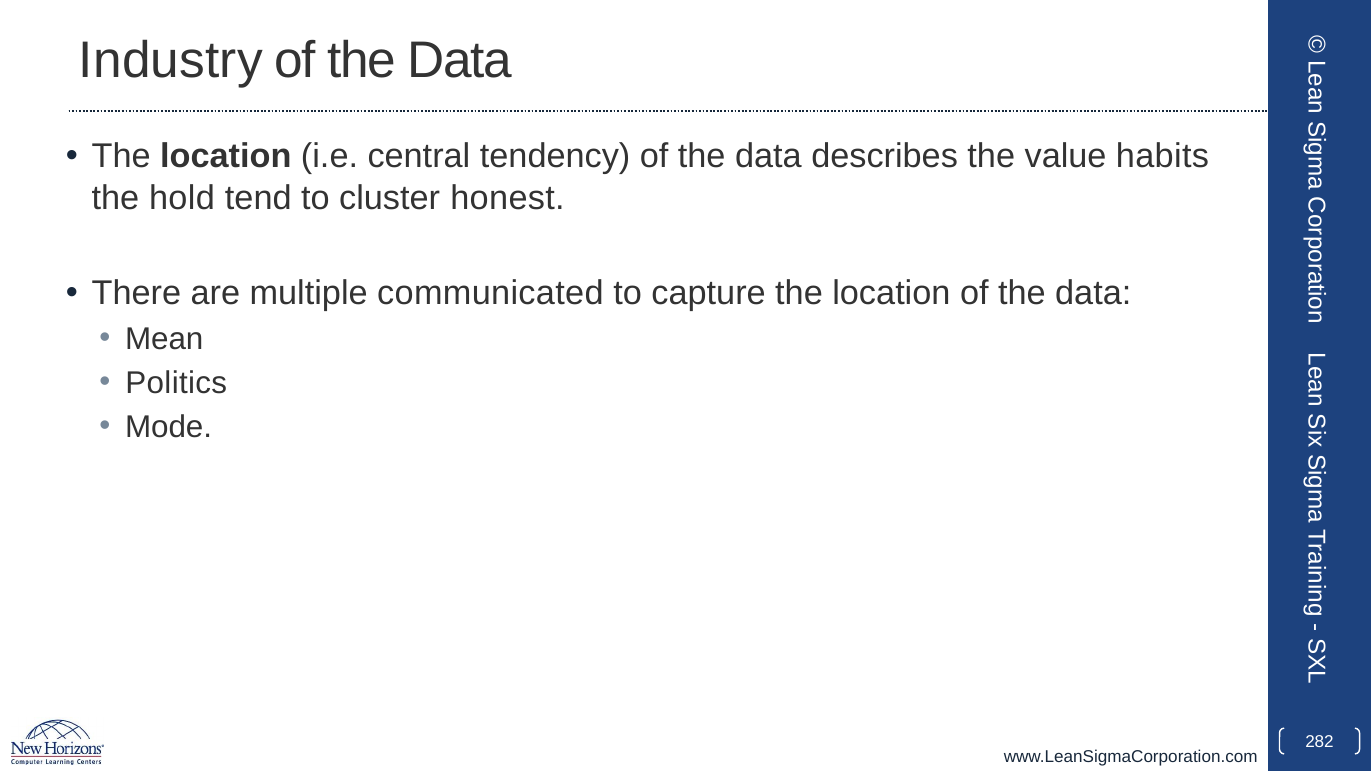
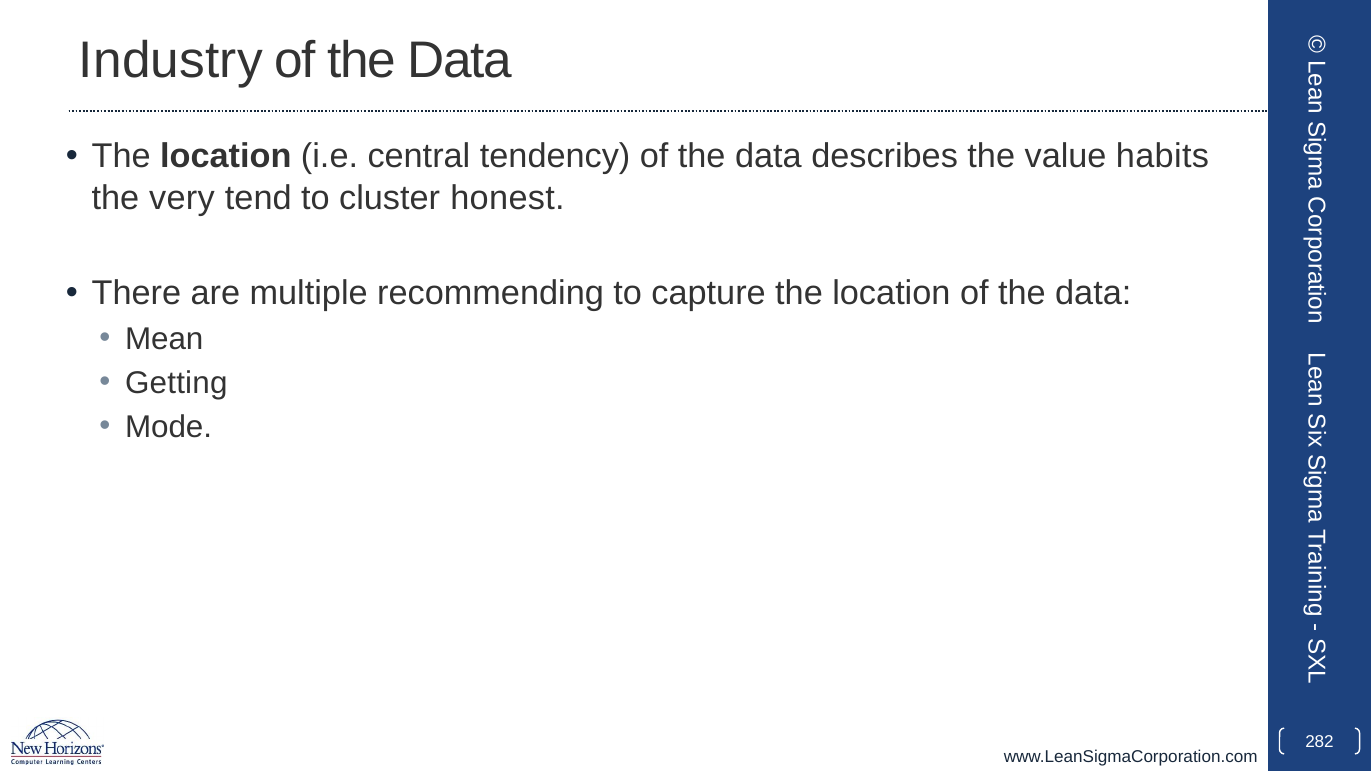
hold: hold -> very (182, 198)
communicated: communicated -> recommending (491, 294)
Politics: Politics -> Getting (176, 383)
